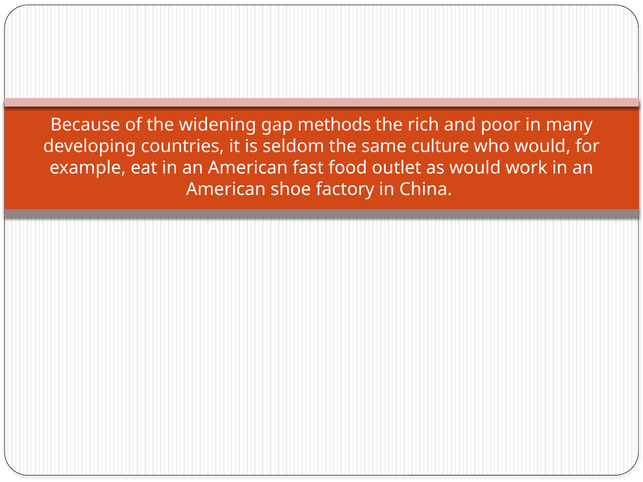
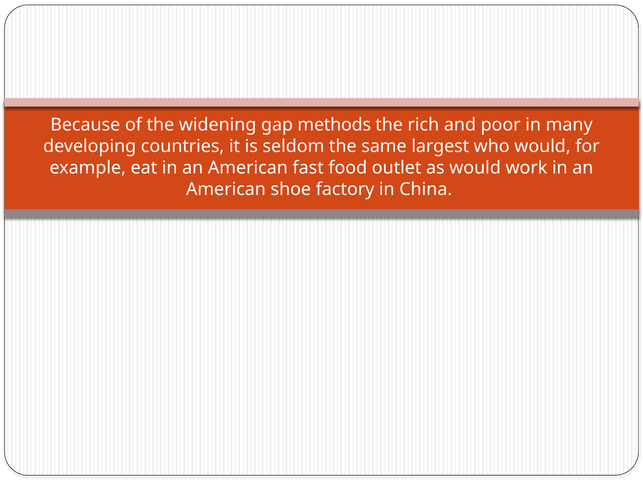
culture: culture -> largest (440, 146)
